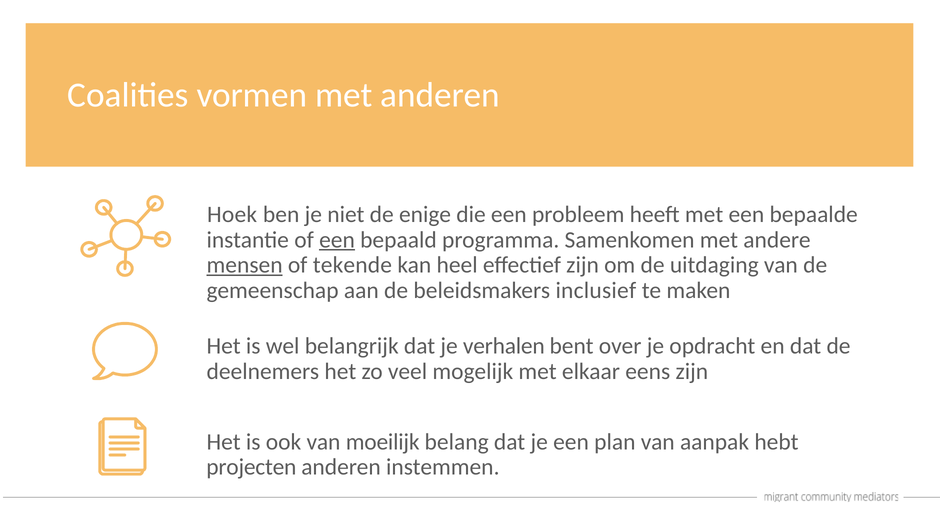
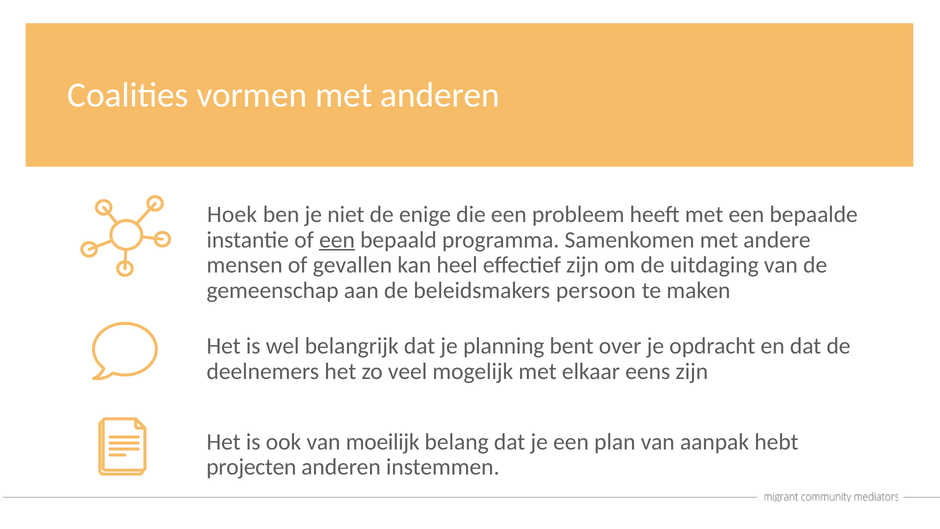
mensen underline: present -> none (245, 265)
tekende: tekende -> gevallen (352, 265)
inclusief: inclusief -> persoon (596, 290)
verhalen: verhalen -> planning (504, 346)
